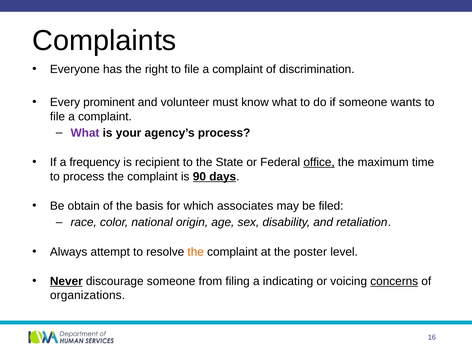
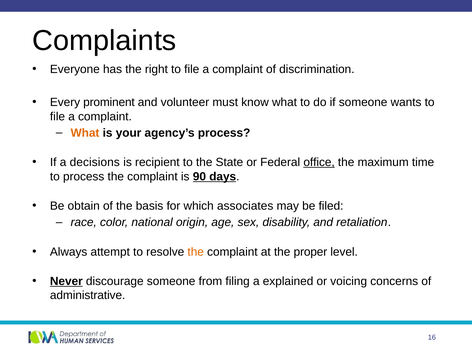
What colour: purple -> orange (85, 133)
frequency: frequency -> decisions (95, 162)
poster: poster -> proper (310, 252)
indicating: indicating -> explained (288, 281)
concerns underline: present -> none (394, 281)
organizations: organizations -> administrative (88, 295)
